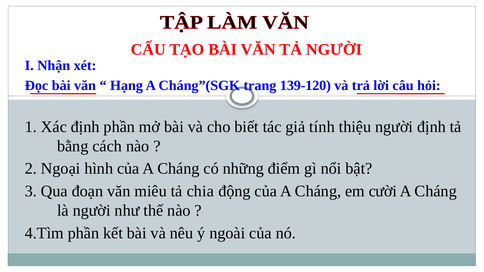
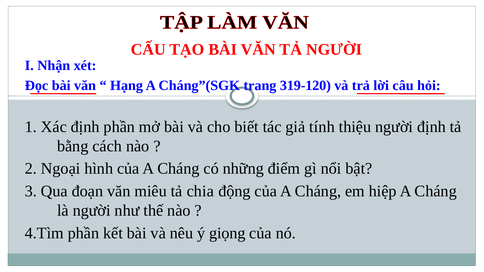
139-120: 139-120 -> 319-120 (305, 86)
cười: cười -> hiệp (383, 191)
ngoài: ngoài -> giọng (227, 233)
